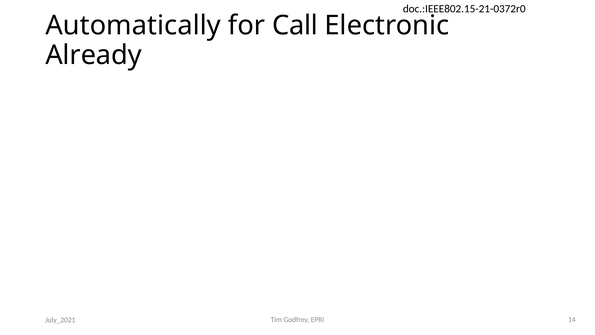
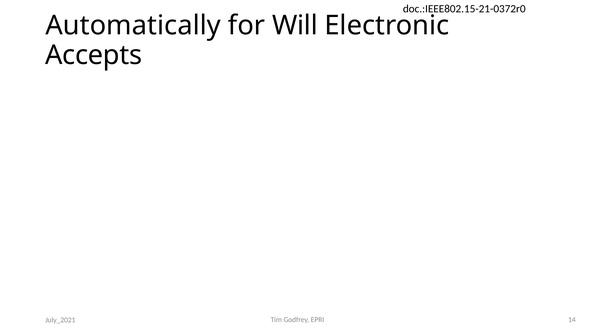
Call: Call -> Will (295, 26)
Already: Already -> Accepts (94, 55)
